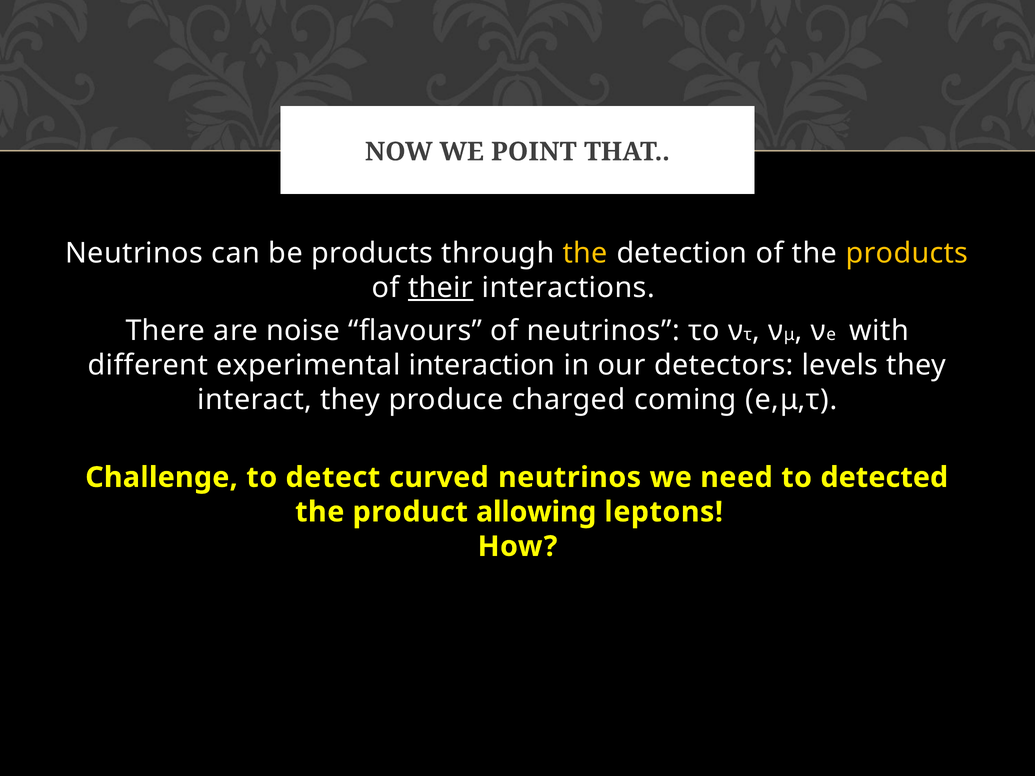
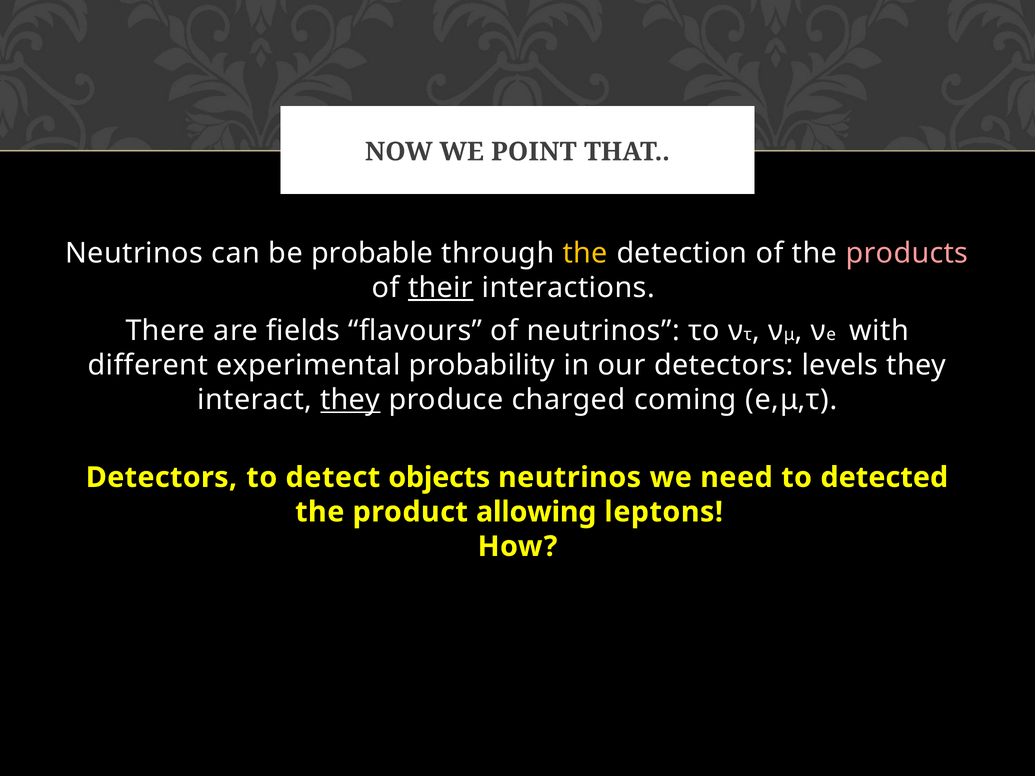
be products: products -> probable (372, 253)
products colour: yellow -> pink (907, 253)
noise: noise -> fields (303, 331)
interaction: interaction -> probability (482, 365)
they underline: none -> present (350, 400)
Challenge: Challenge -> Detectors (161, 478)
curved: curved -> objects (439, 478)
